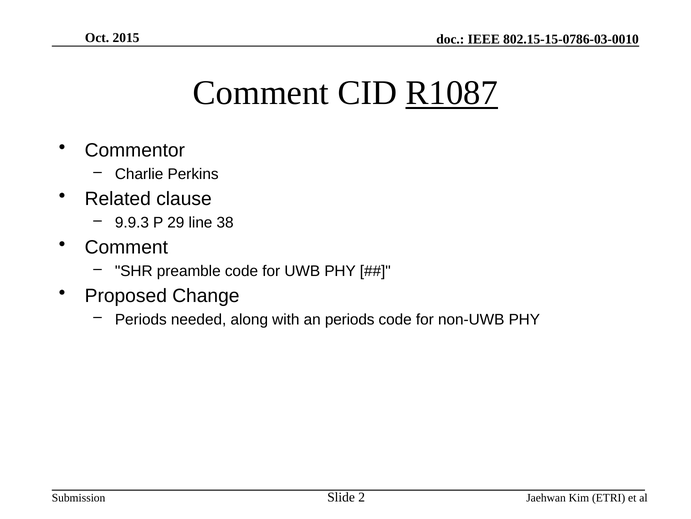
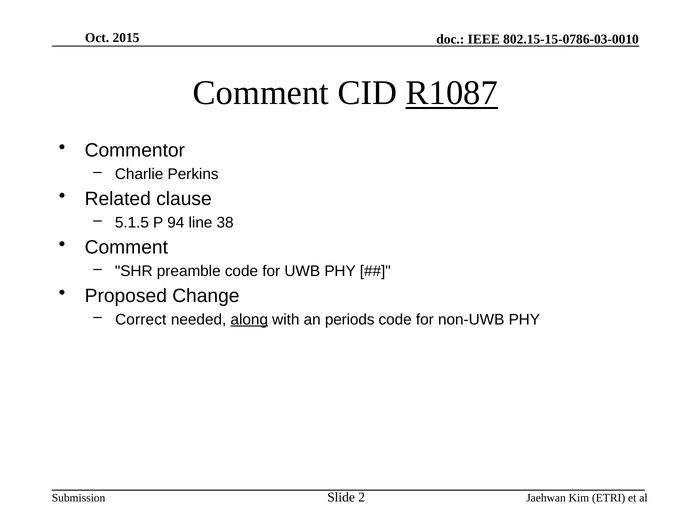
9.9.3: 9.9.3 -> 5.1.5 (132, 222)
29: 29 -> 94 (176, 222)
Periods: Periods -> Correct (141, 319)
along underline: none -> present (249, 319)
